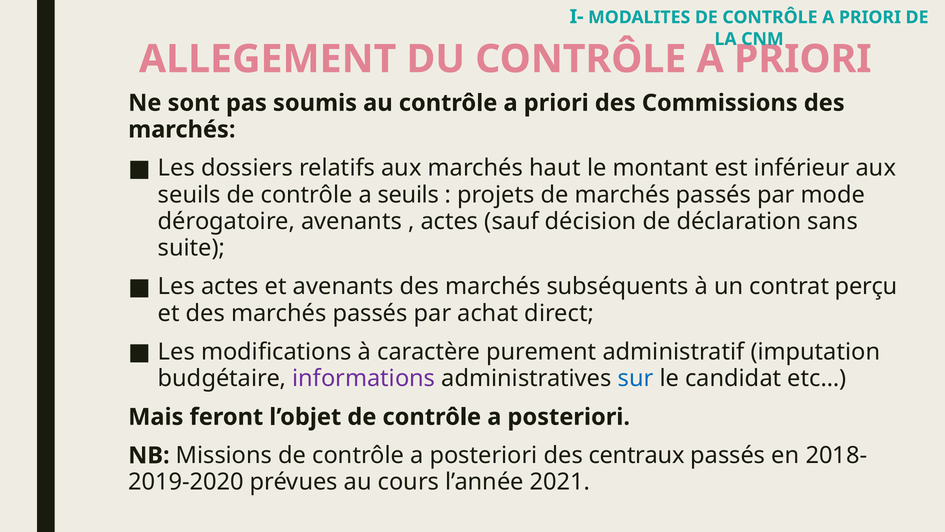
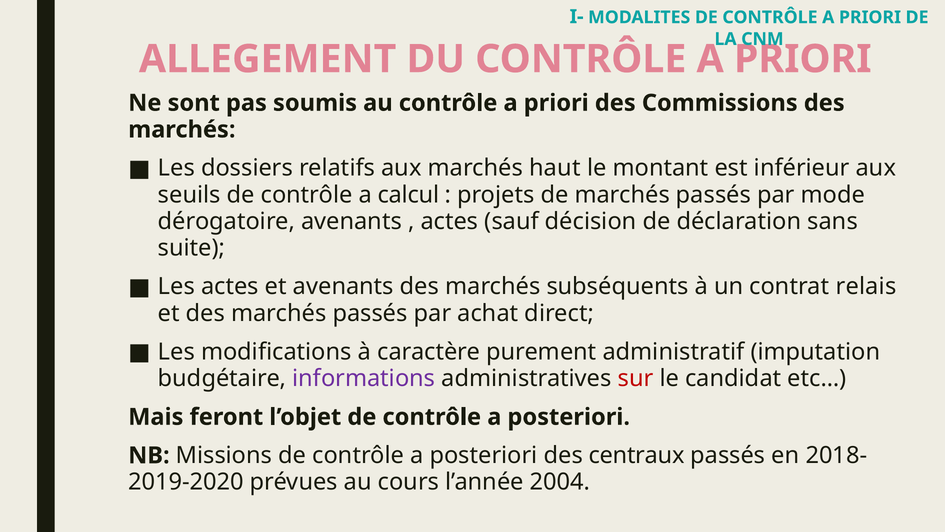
a seuils: seuils -> calcul (408, 195)
perçu: perçu -> relais (866, 286)
sur colour: blue -> red (636, 378)
2021: 2021 -> 2004 (560, 482)
